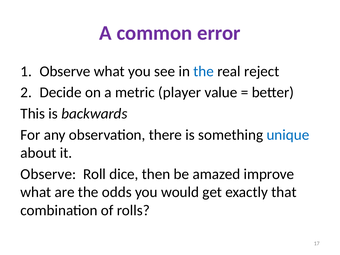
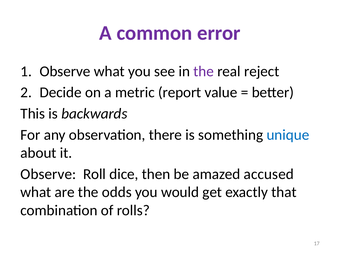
the colour: blue -> purple (204, 71)
player: player -> report (180, 92)
improve: improve -> accused (269, 174)
